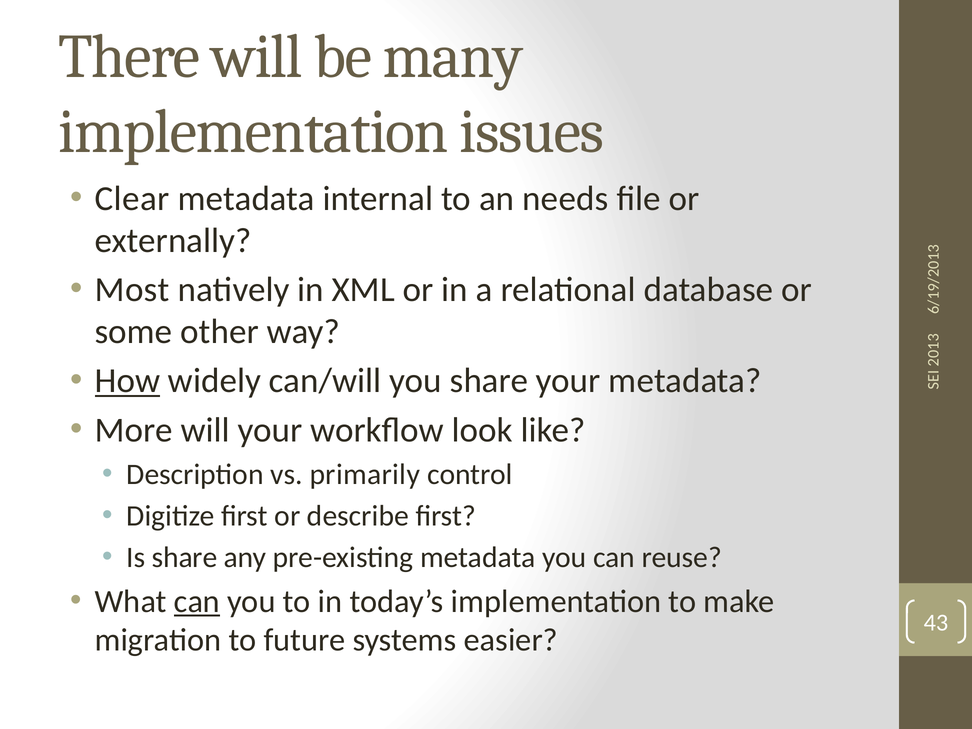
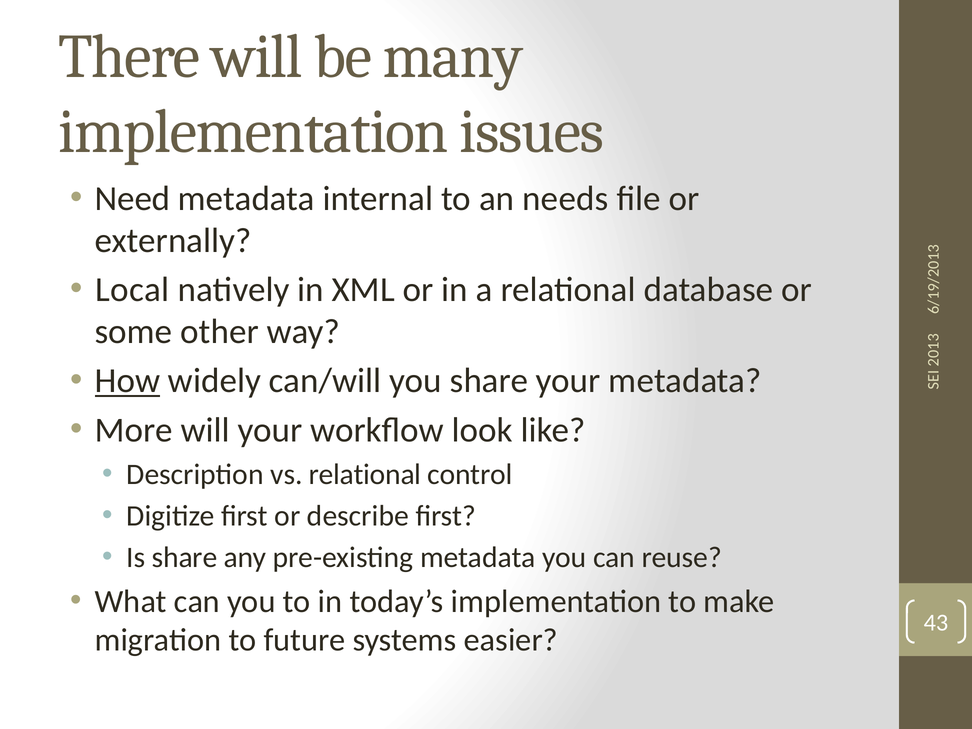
Clear: Clear -> Need (132, 198)
Most: Most -> Local (132, 290)
vs primarily: primarily -> relational (365, 474)
can underline: present -> none (197, 601)
